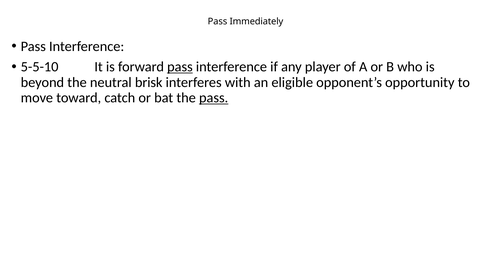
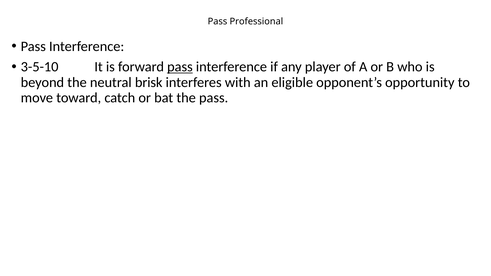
Immediately: Immediately -> Professional (256, 21)
5-5-10: 5-5-10 -> 3-5-10 (40, 67)
pass underline: present -> none (214, 98)
